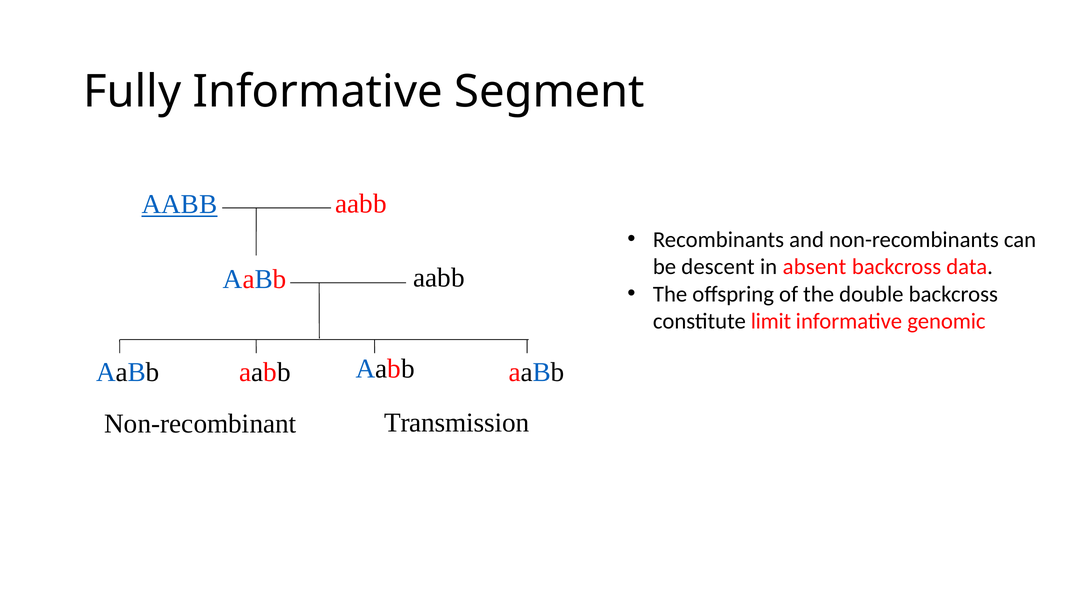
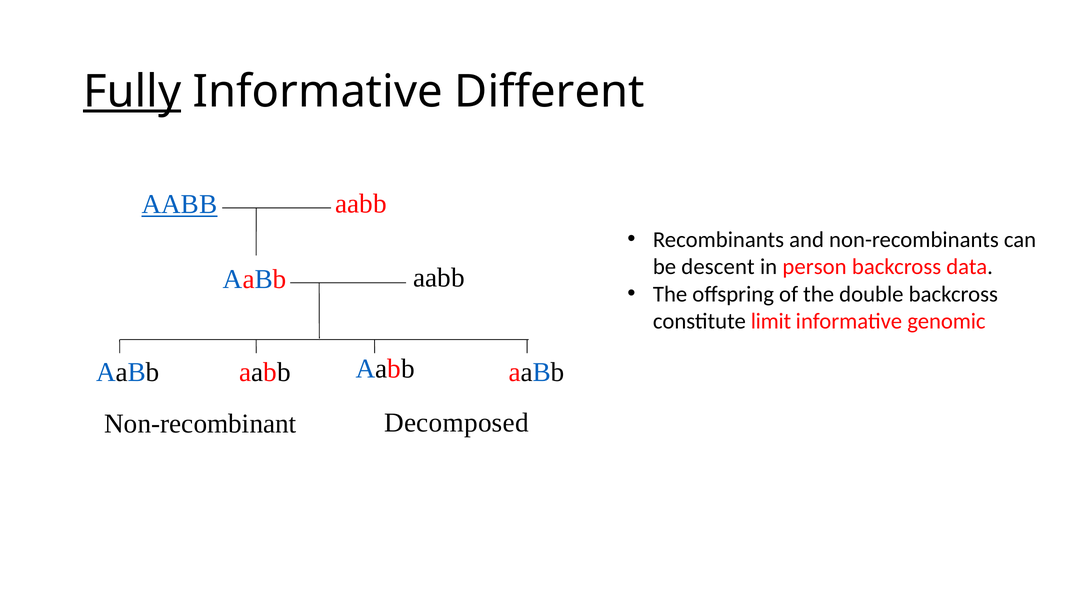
Fully underline: none -> present (132, 92)
Segment: Segment -> Different (550, 92)
absent: absent -> person (815, 267)
Transmission: Transmission -> Decomposed (456, 423)
